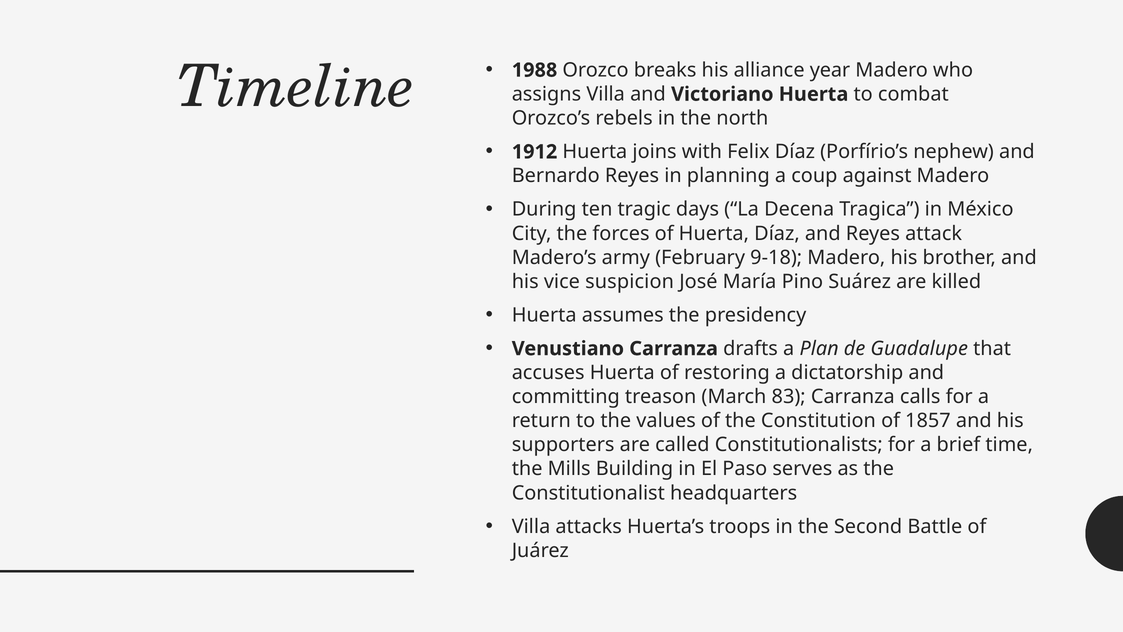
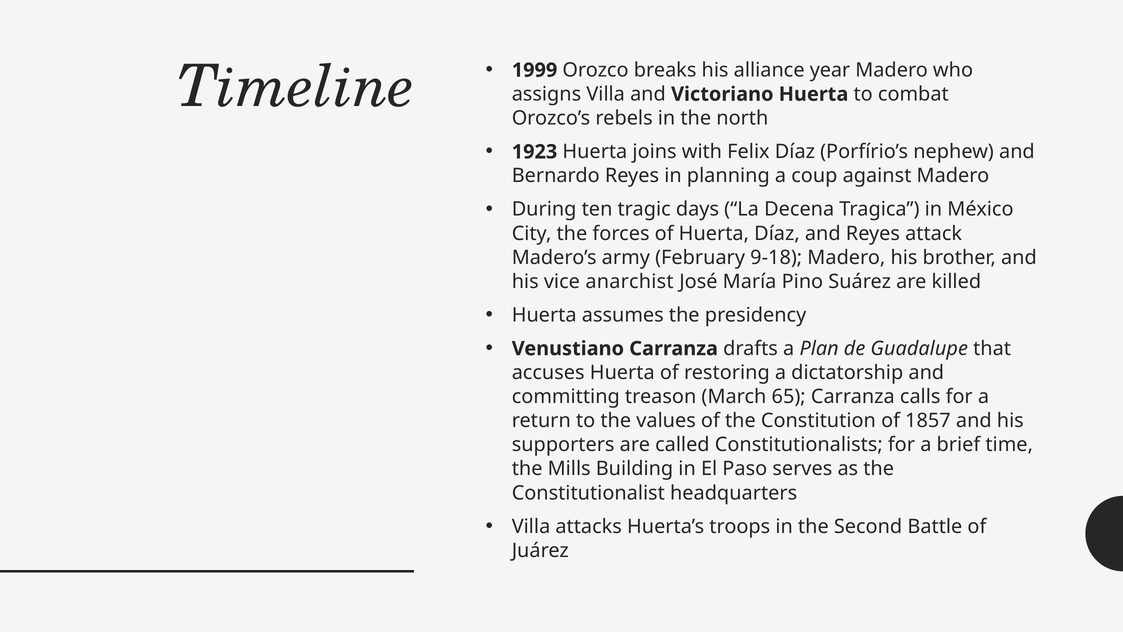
1988: 1988 -> 1999 (535, 70)
1912: 1912 -> 1923 (535, 152)
suspicion: suspicion -> anarchist (630, 281)
83: 83 -> 65 (789, 397)
